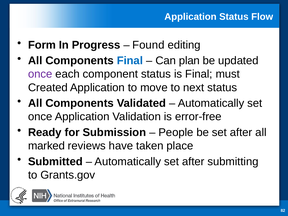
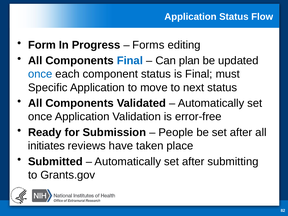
Found: Found -> Forms (148, 45)
once colour: purple -> blue (40, 74)
Created: Created -> Specific (48, 88)
marked: marked -> initiates (46, 146)
